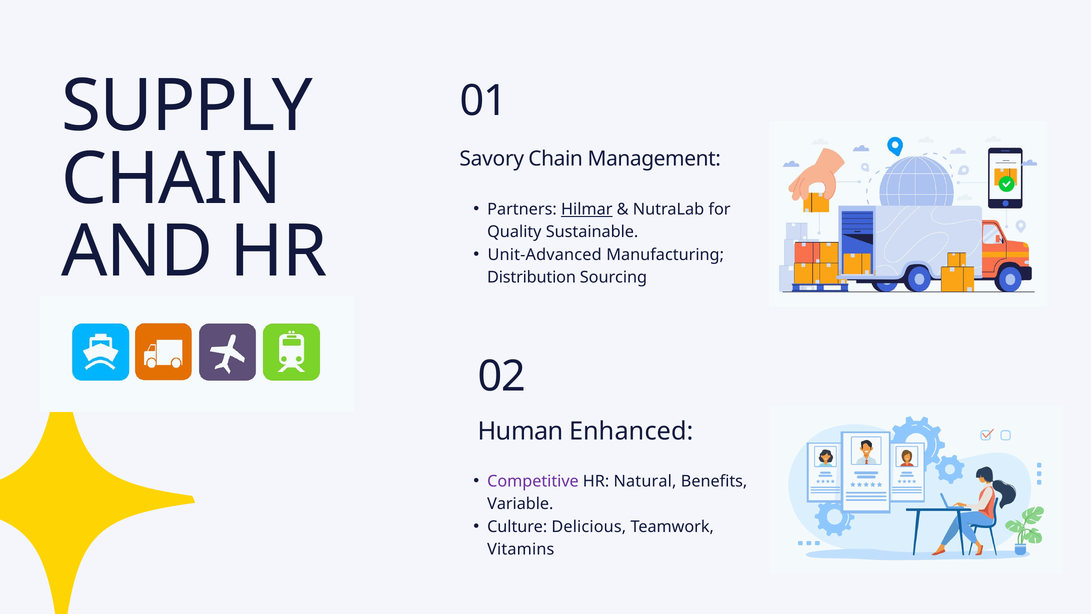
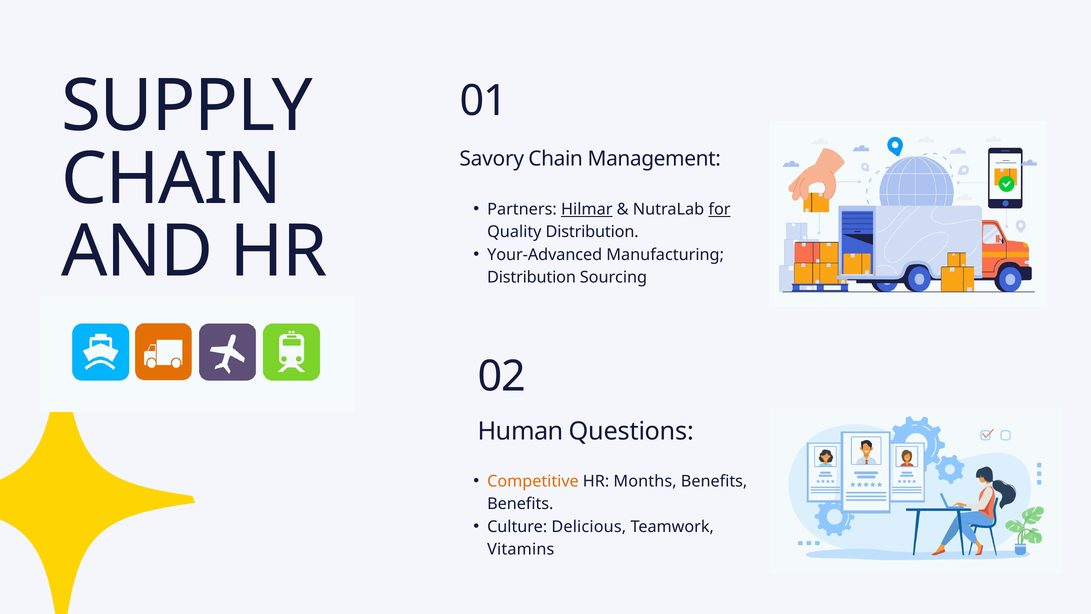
for underline: none -> present (719, 209)
Quality Sustainable: Sustainable -> Distribution (592, 232)
Unit-Advanced: Unit-Advanced -> Your-Advanced (545, 255)
Enhanced: Enhanced -> Questions (631, 431)
Competitive colour: purple -> orange (533, 481)
Natural: Natural -> Months (645, 481)
Variable: Variable -> Benefits (520, 504)
